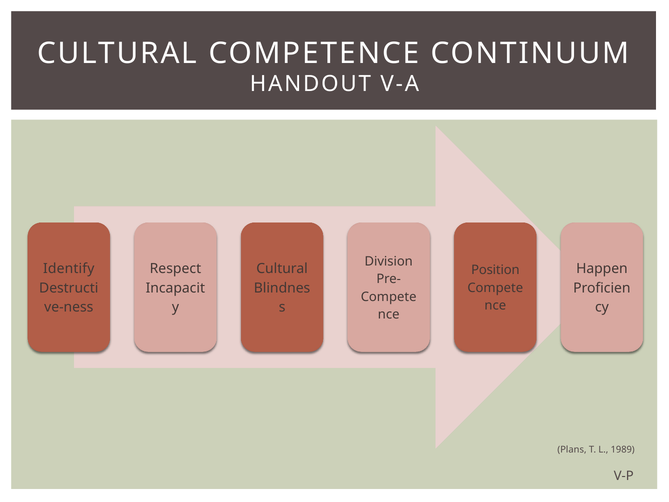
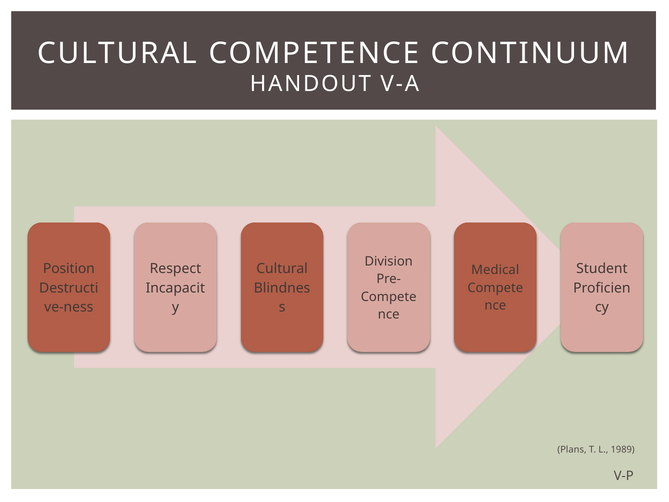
Identify: Identify -> Position (69, 269)
Happen: Happen -> Student (602, 269)
Position: Position -> Medical (495, 270)
